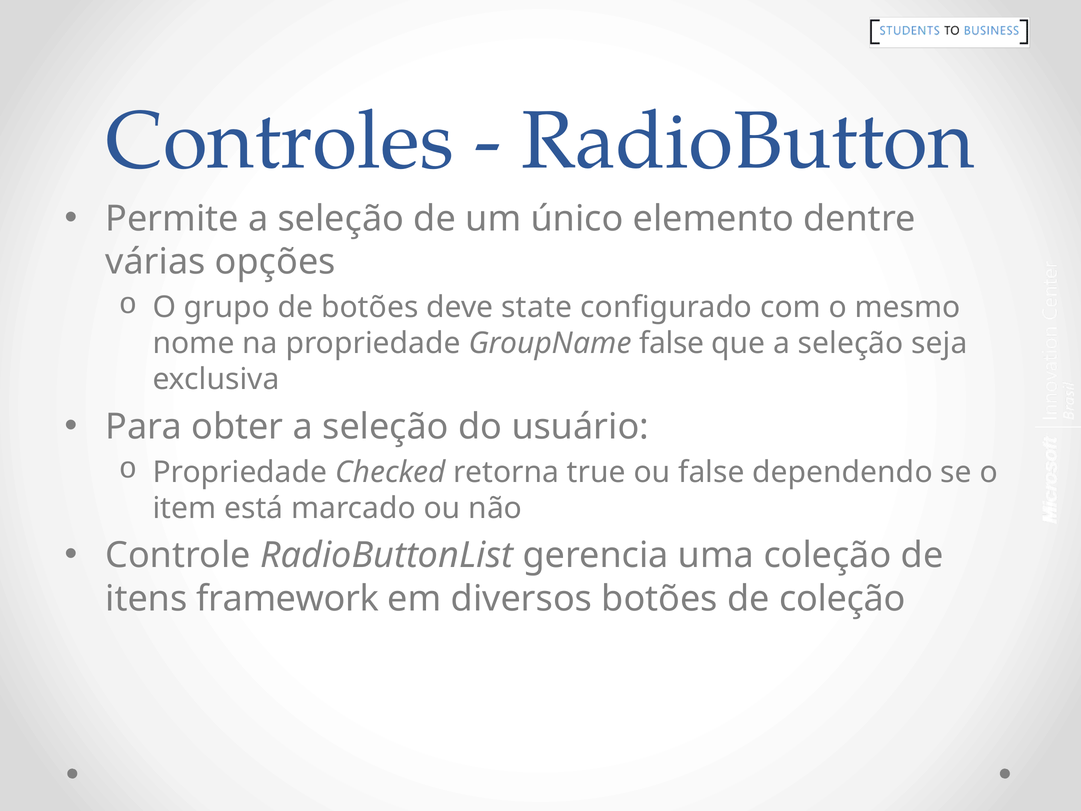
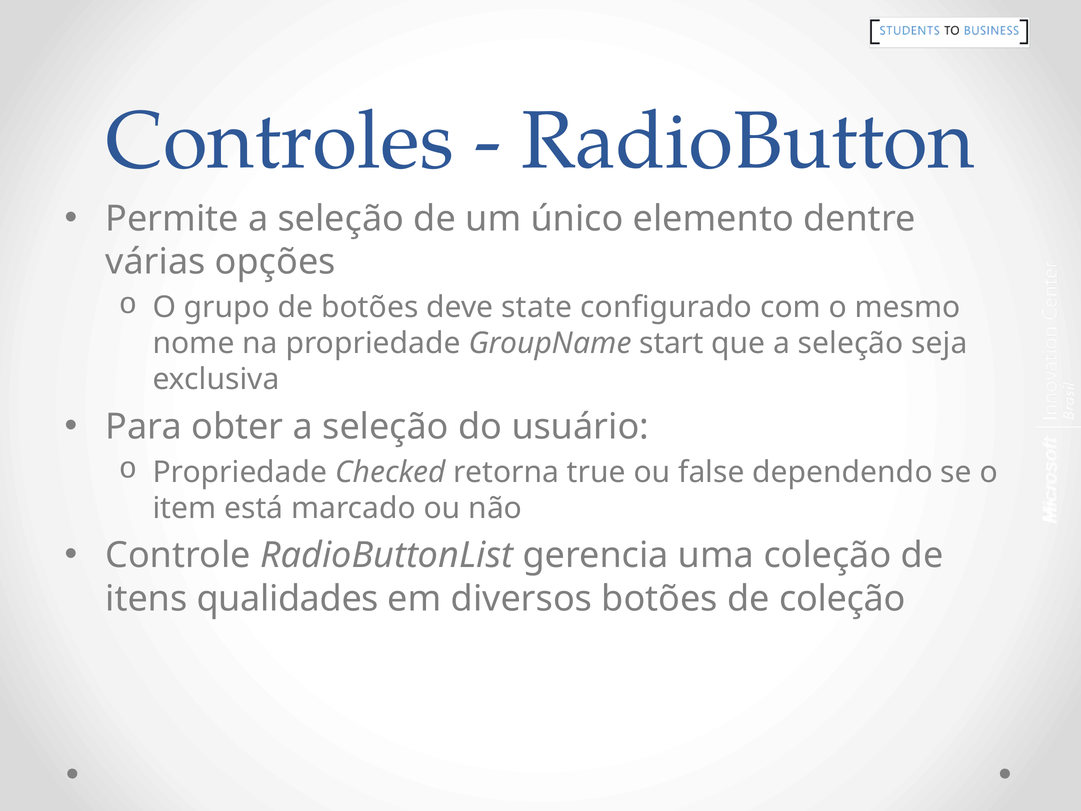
GroupName false: false -> start (672, 343)
framework: framework -> qualidades (288, 599)
